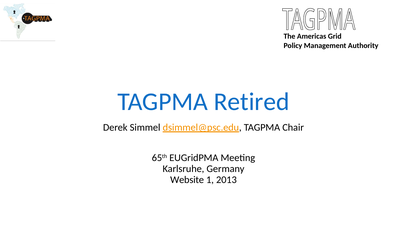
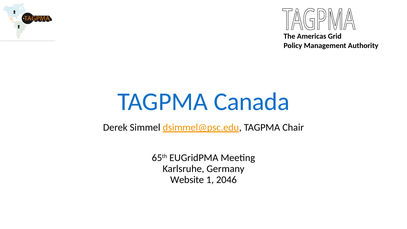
Retired: Retired -> Canada (252, 102)
2013: 2013 -> 2046 (226, 180)
